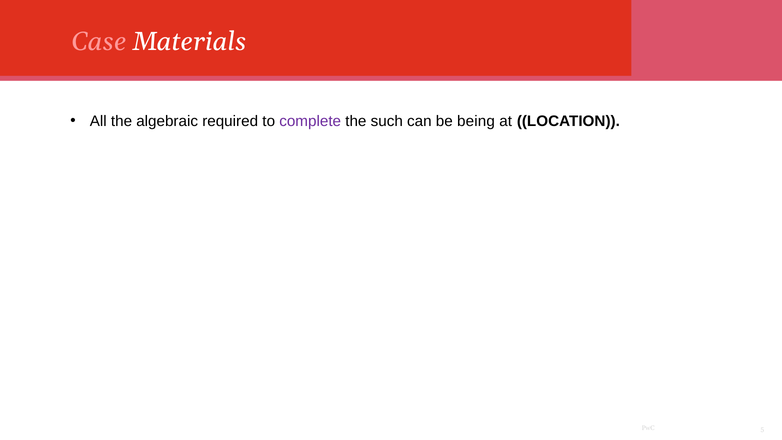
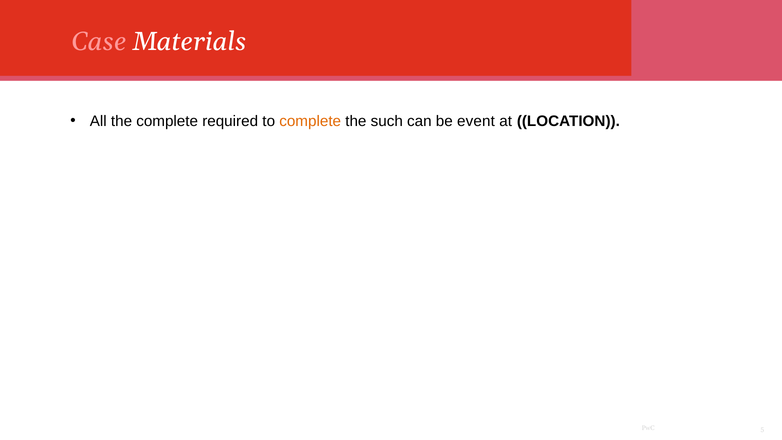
the algebraic: algebraic -> complete (167, 121)
complete colour: purple -> orange (310, 121)
being: being -> event (476, 121)
